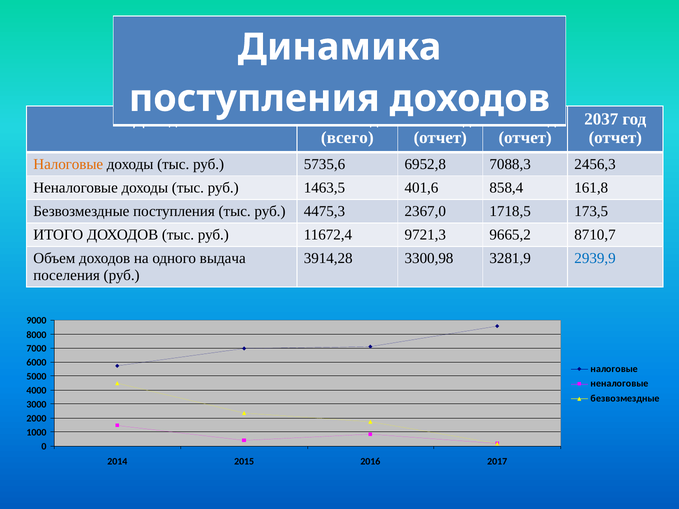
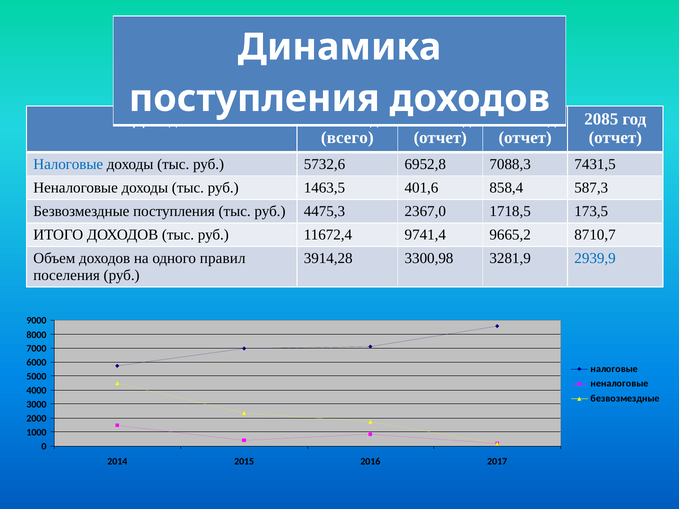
2037: 2037 -> 2085 (601, 119)
Налоговые colour: orange -> blue (68, 164)
5735,6: 5735,6 -> 5732,6 (325, 164)
2456,3: 2456,3 -> 7431,5 (595, 164)
161,8: 161,8 -> 587,3 (591, 188)
9721,3: 9721,3 -> 9741,4 (425, 235)
выдача: выдача -> правил (223, 259)
